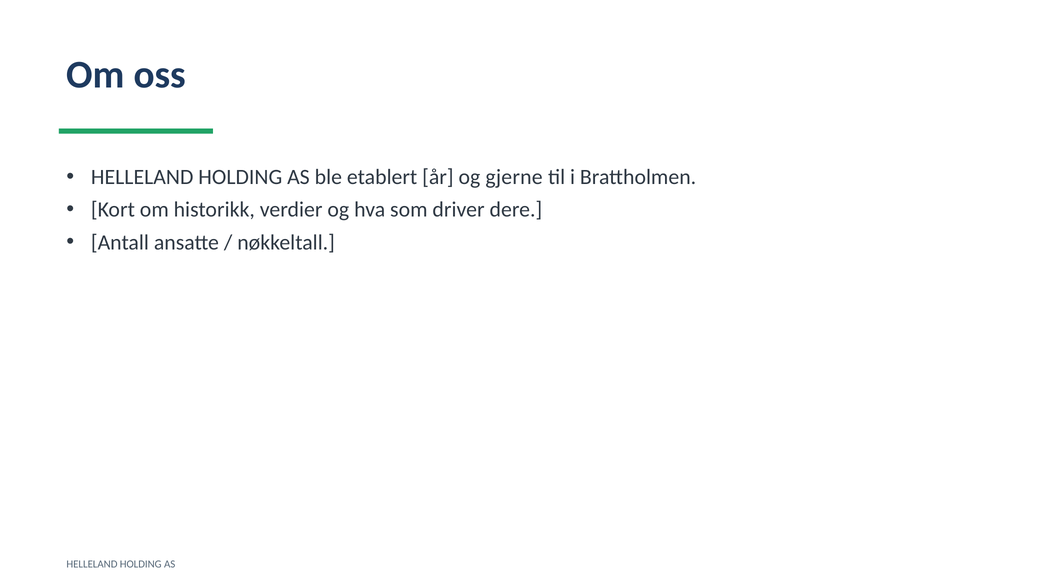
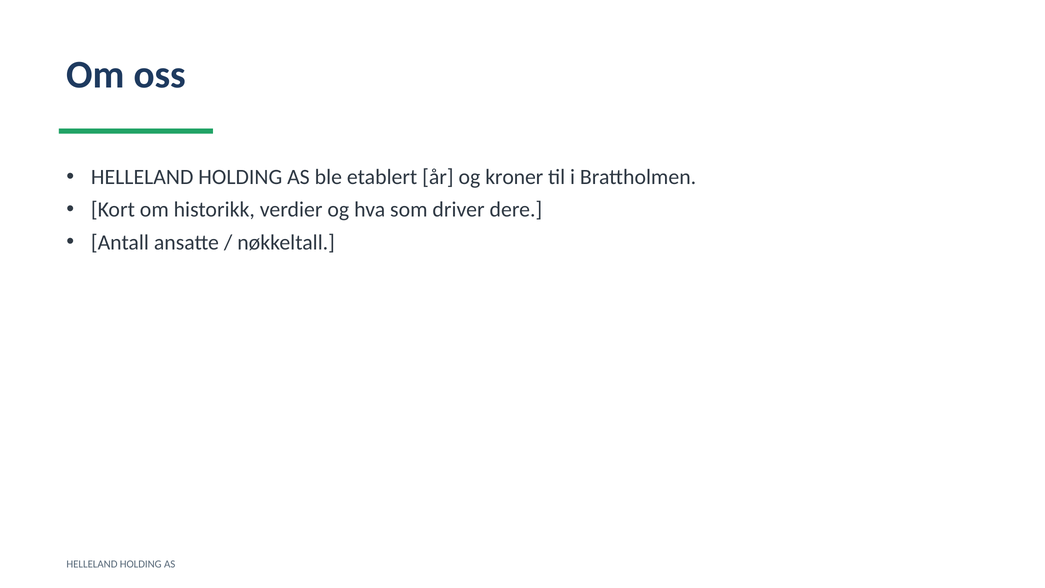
gjerne: gjerne -> kroner (514, 177)
